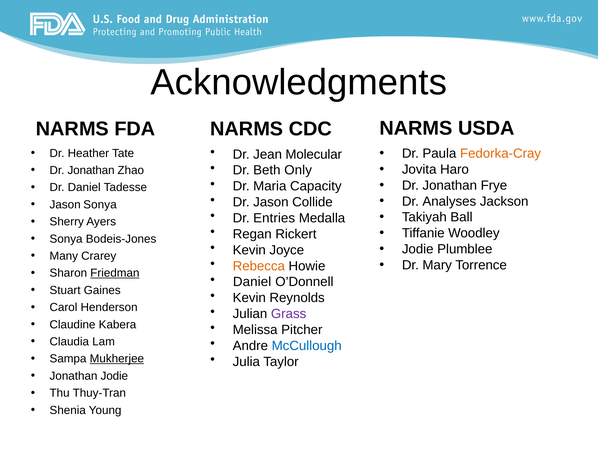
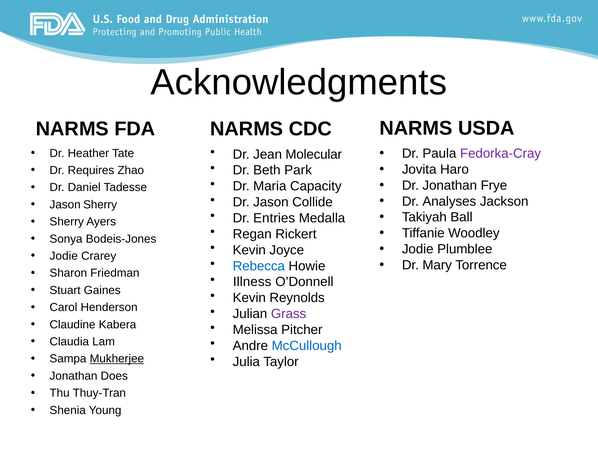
Fedorka-Cray colour: orange -> purple (501, 153)
Only: Only -> Park (298, 170)
Jonathan: Jonathan -> Requires (91, 170)
Jason Sonya: Sonya -> Sherry (100, 204)
Many: Many -> Jodie (64, 256)
Rebecca colour: orange -> blue (259, 266)
Friedman underline: present -> none (115, 273)
Daniel: Daniel -> Illness (252, 282)
Jonathan Jodie: Jodie -> Does (114, 376)
